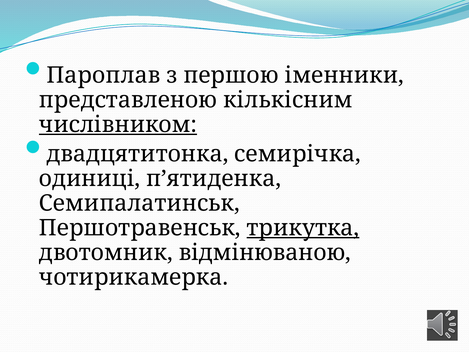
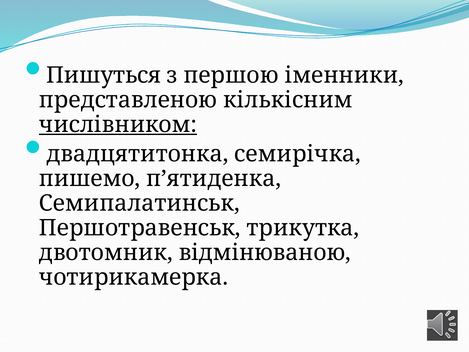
Пароплав: Пароплав -> Пишуться (104, 75)
одиниці: одиниці -> пишемо (90, 178)
трикутка underline: present -> none (303, 228)
